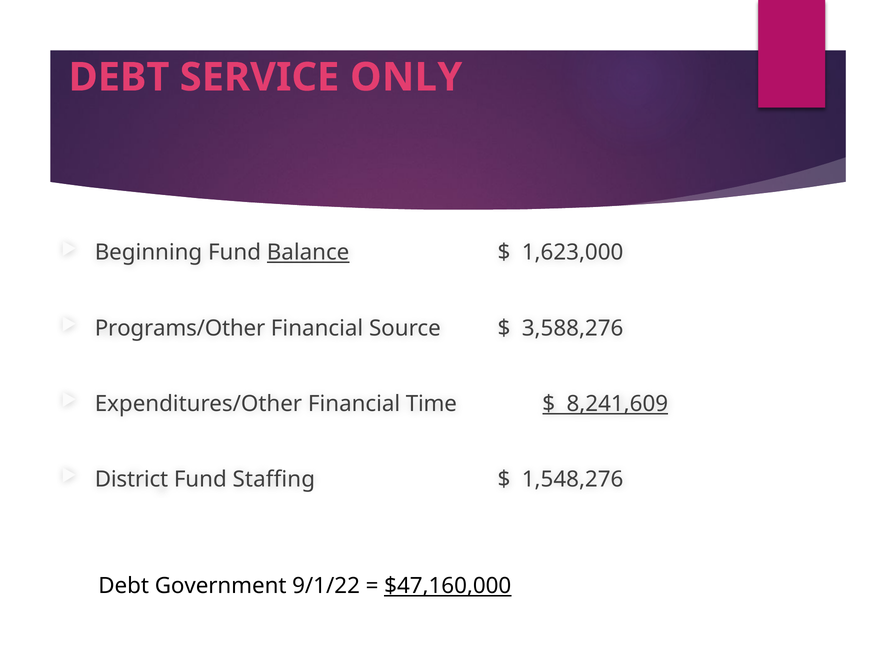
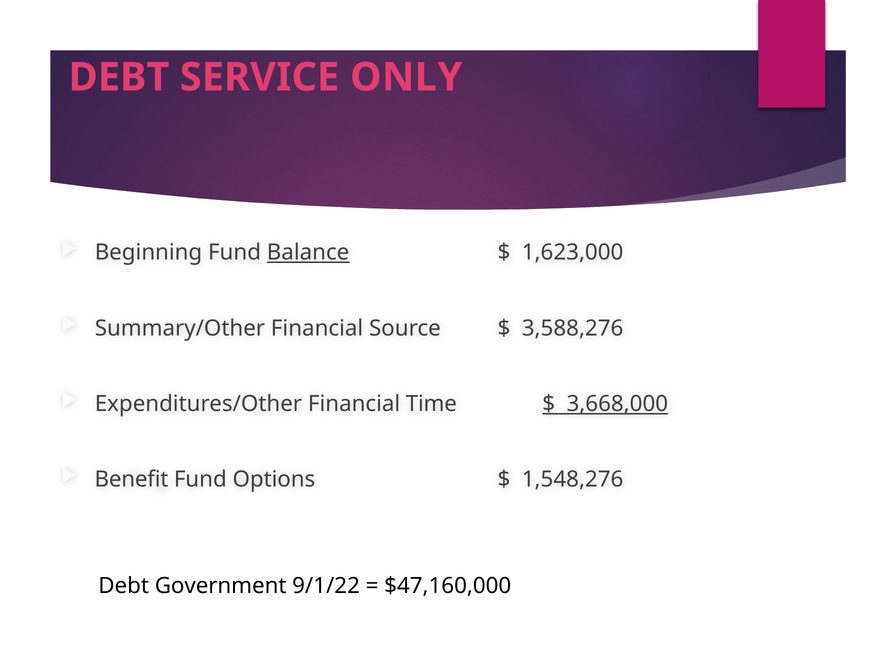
Programs/Other: Programs/Other -> Summary/Other (180, 328)
8,241,609: 8,241,609 -> 3,668,000 (617, 404)
District: District -> Benefit (131, 479)
Staffing: Staffing -> Options (274, 479)
$47,160,000 underline: present -> none (448, 586)
